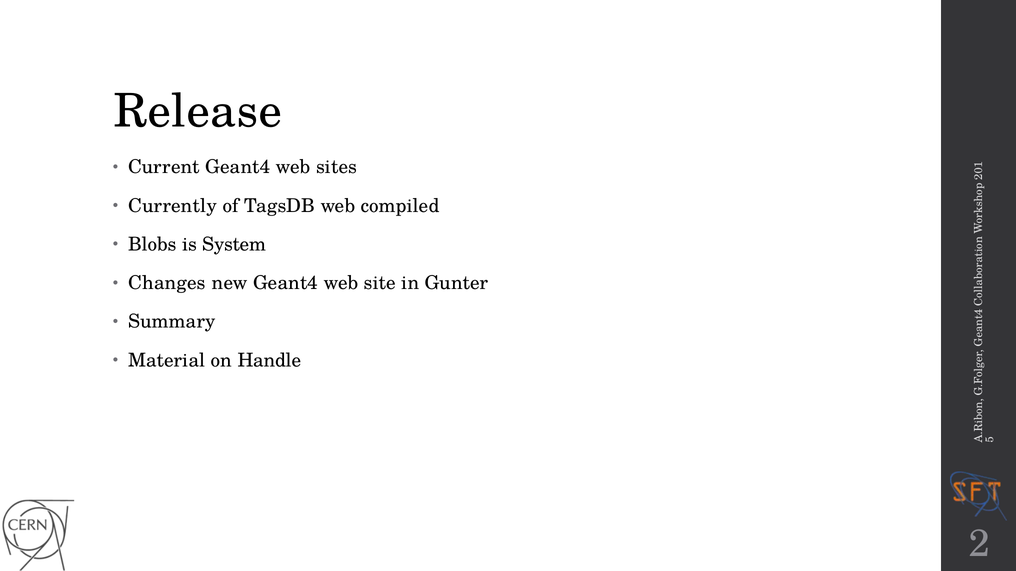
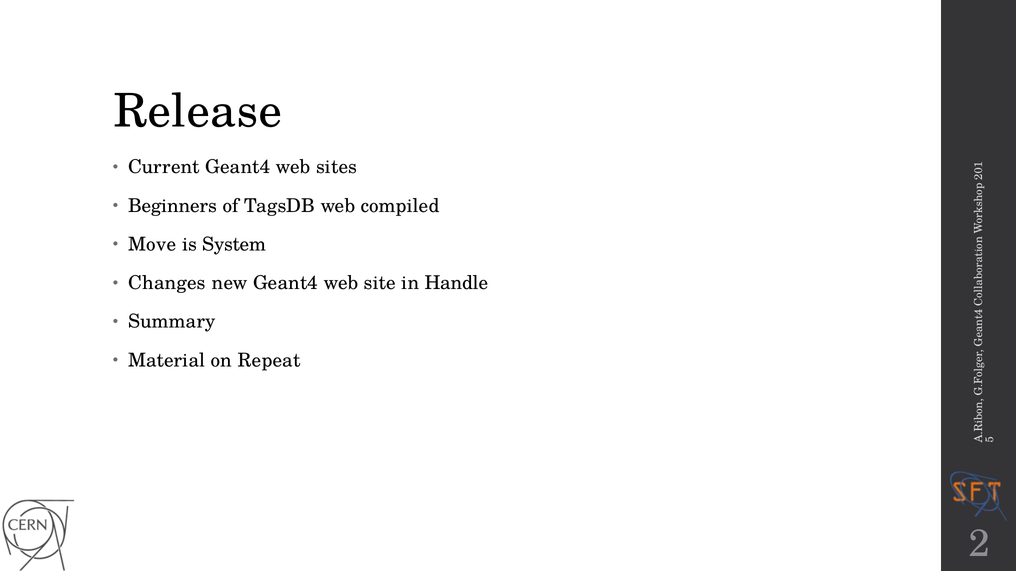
Currently: Currently -> Beginners (173, 206)
Blobs: Blobs -> Move (152, 245)
Gunter: Gunter -> Handle (456, 283)
Handle: Handle -> Repeat (269, 361)
